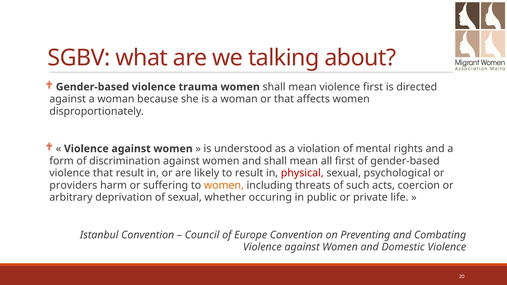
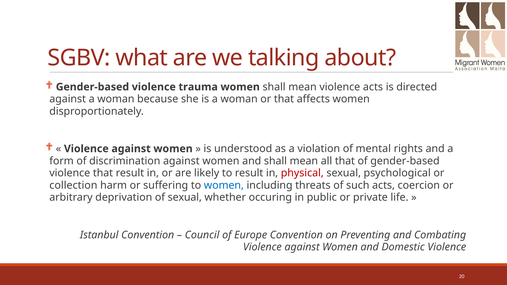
violence first: first -> acts (373, 87)
all first: first -> that (345, 161)
providers: providers -> collection (73, 185)
women colour: orange -> blue (224, 185)
